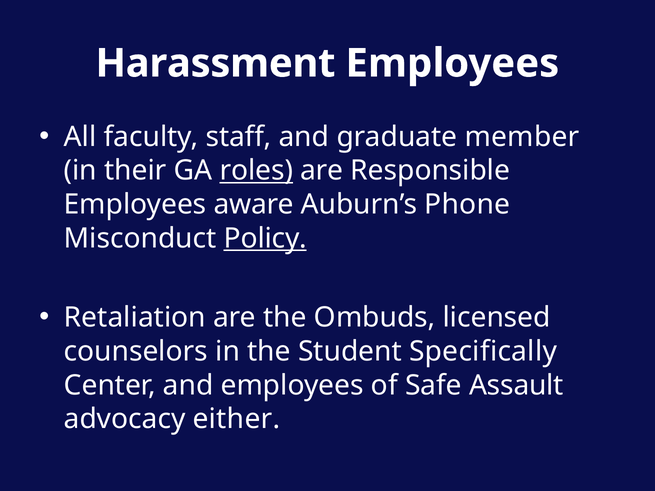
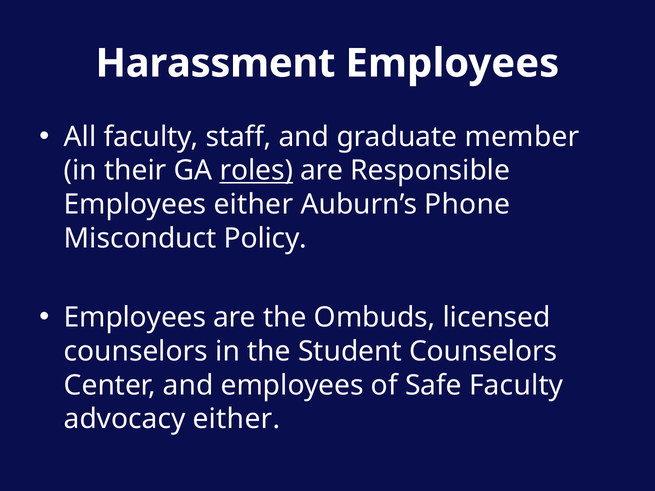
Employees aware: aware -> either (254, 205)
Policy underline: present -> none (265, 238)
Retaliation: Retaliation -> Employees (135, 318)
Student Specifically: Specifically -> Counselors (483, 352)
Safe Assault: Assault -> Faculty (516, 385)
